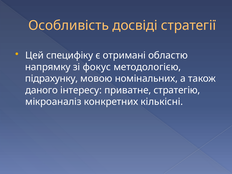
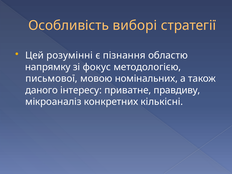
досвіді: досвіді -> виборі (135, 25)
специфіку: специфіку -> розумінні (70, 55)
отримані: отримані -> пізнання (124, 55)
підрахунку: підрахунку -> письмової (51, 79)
стратегію: стратегію -> правдиву (177, 90)
